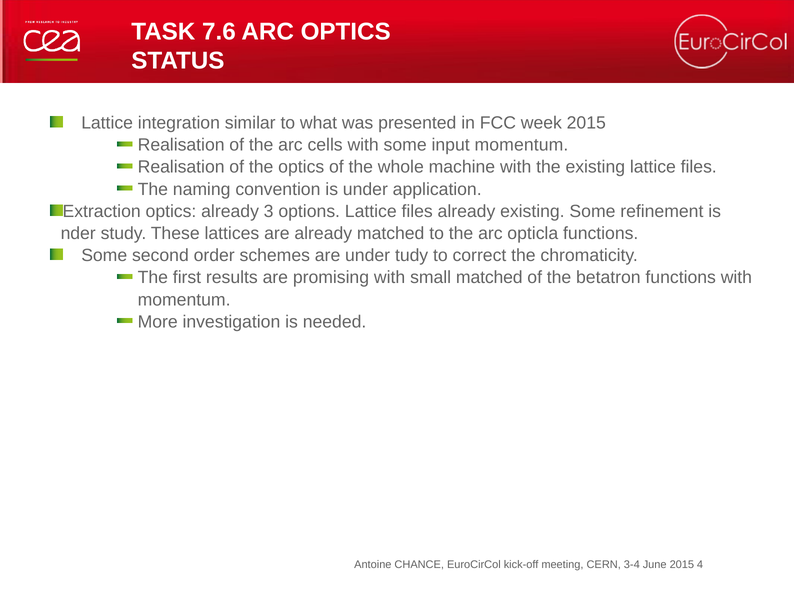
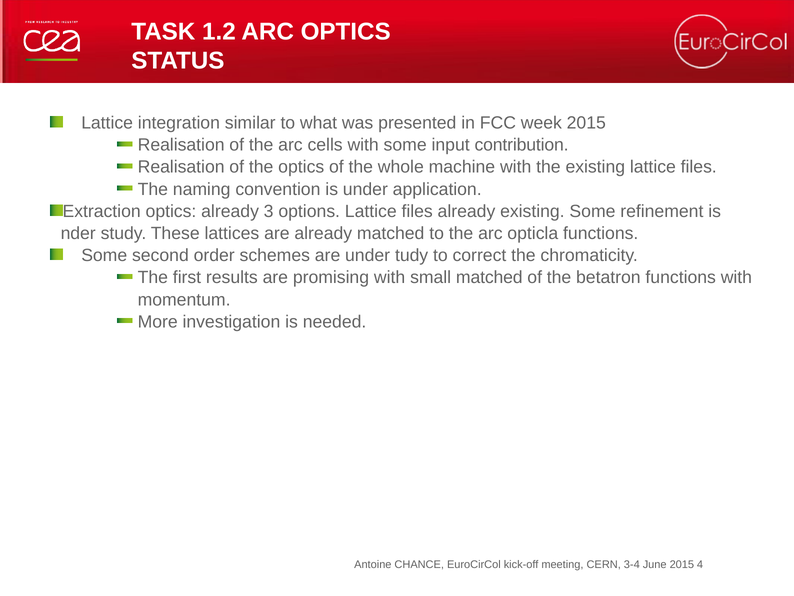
7.6: 7.6 -> 1.2 (219, 32)
input momentum: momentum -> contribution (522, 145)
